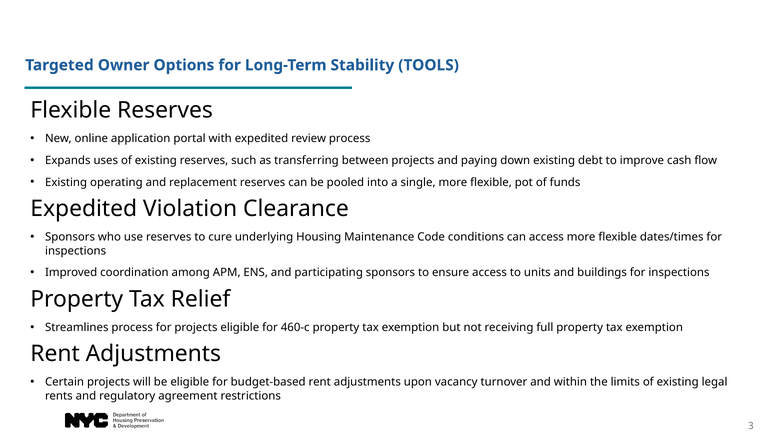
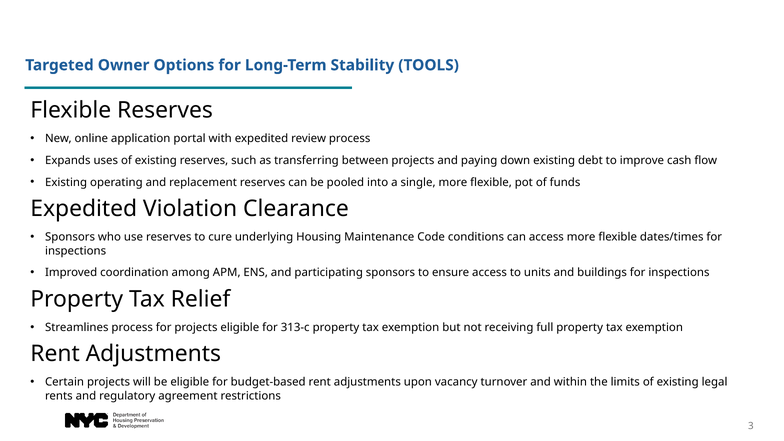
460-c: 460-c -> 313-c (295, 327)
